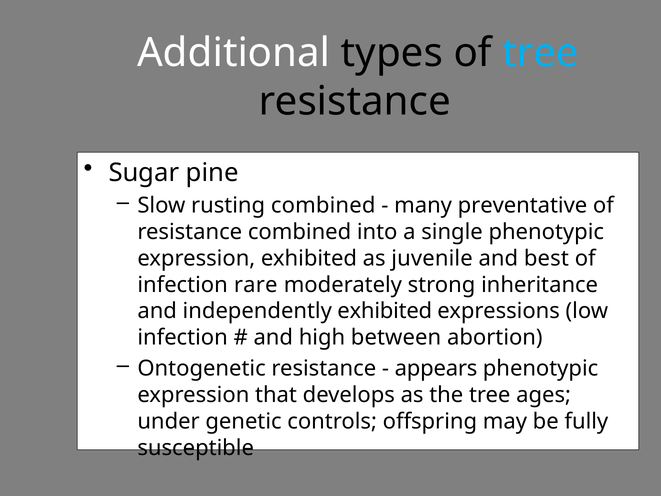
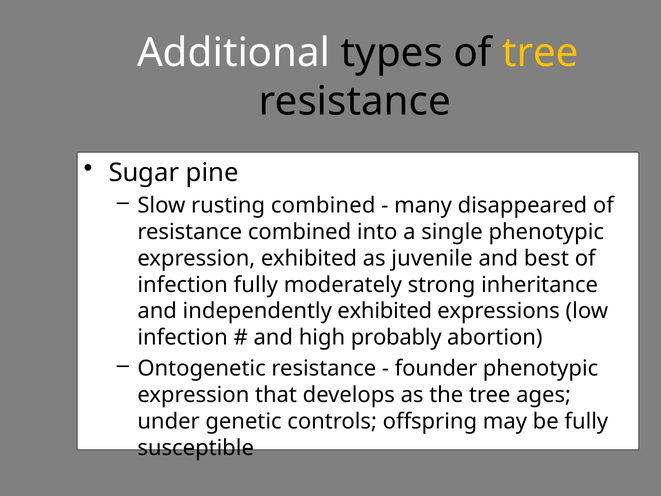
tree colour: light blue -> yellow (540, 53)
preventative: preventative -> disappeared (522, 205)
infection rare: rare -> fully (256, 285)
between: between -> probably (396, 337)
appears: appears -> founder (436, 368)
